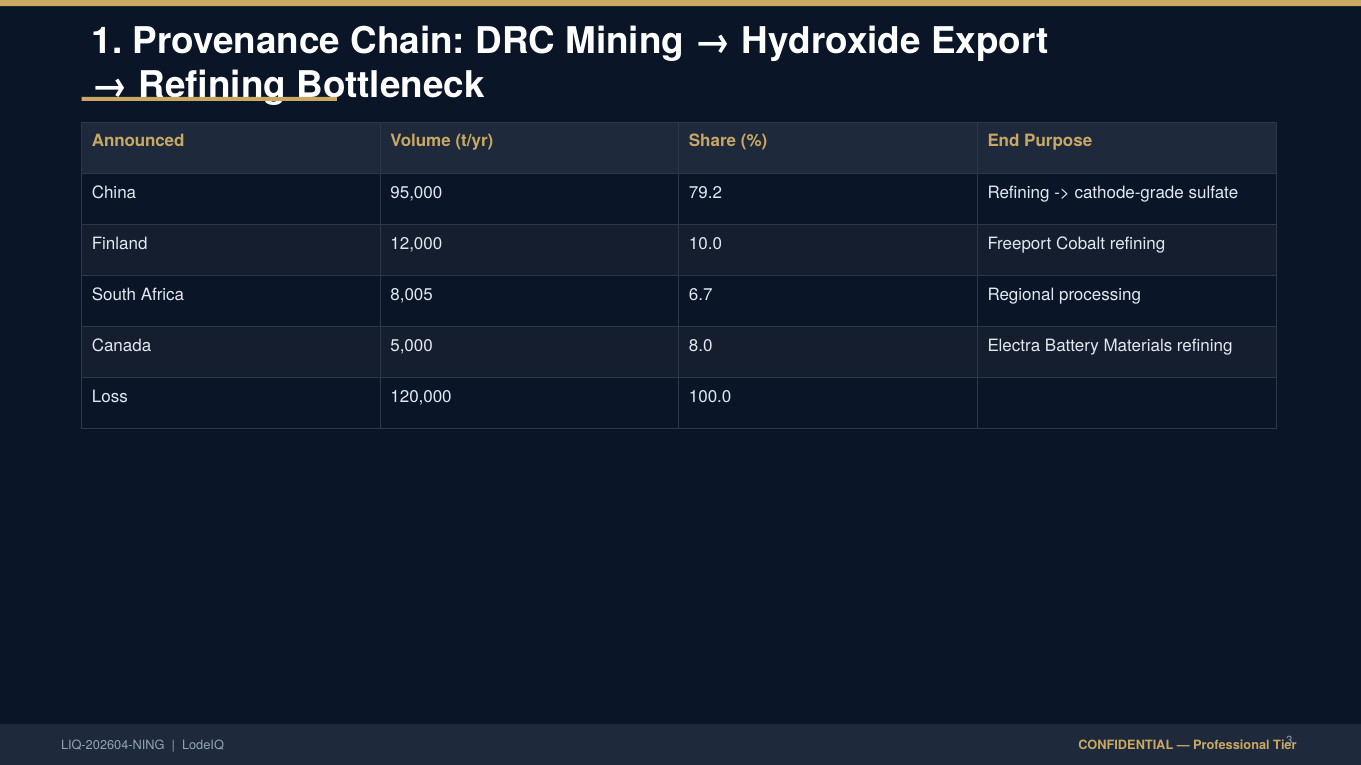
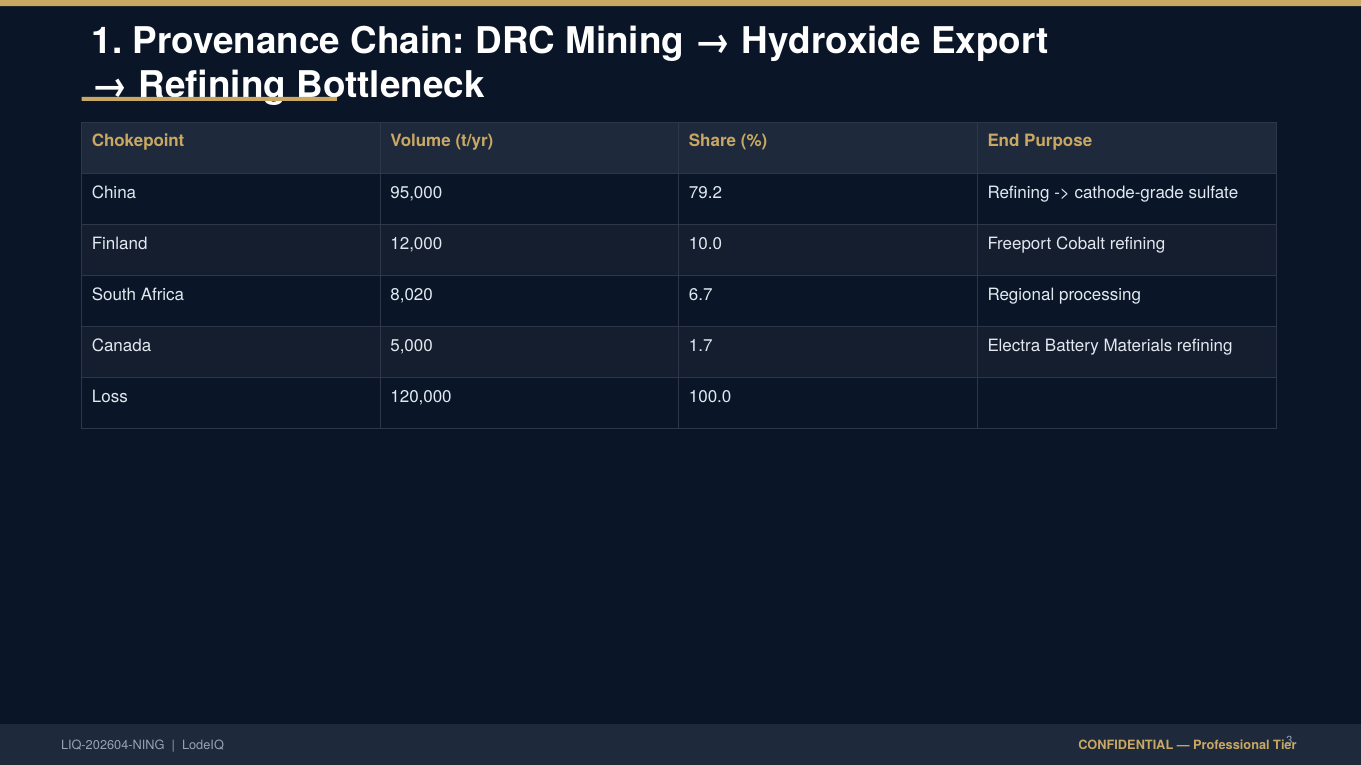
Announced: Announced -> Chokepoint (138, 141)
8,005: 8,005 -> 8,020 (412, 295)
8.0: 8.0 -> 1.7 (701, 346)
